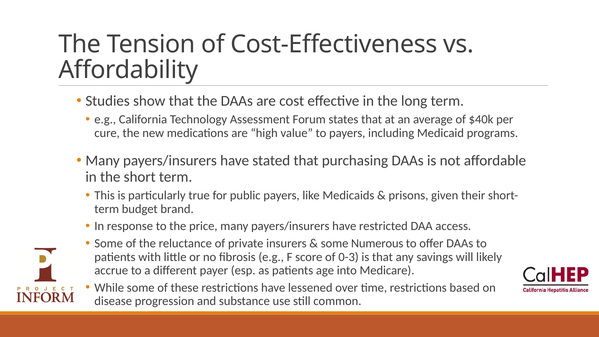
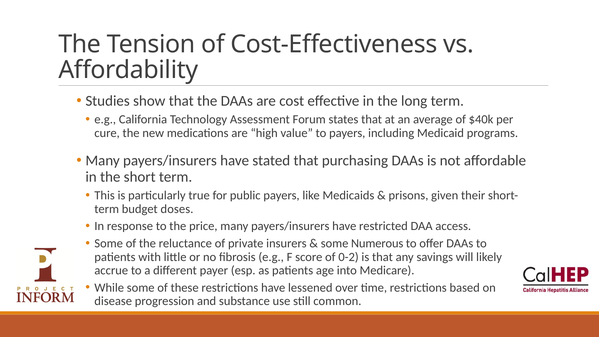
brand: brand -> doses (177, 209)
0-3: 0-3 -> 0-2 (348, 257)
